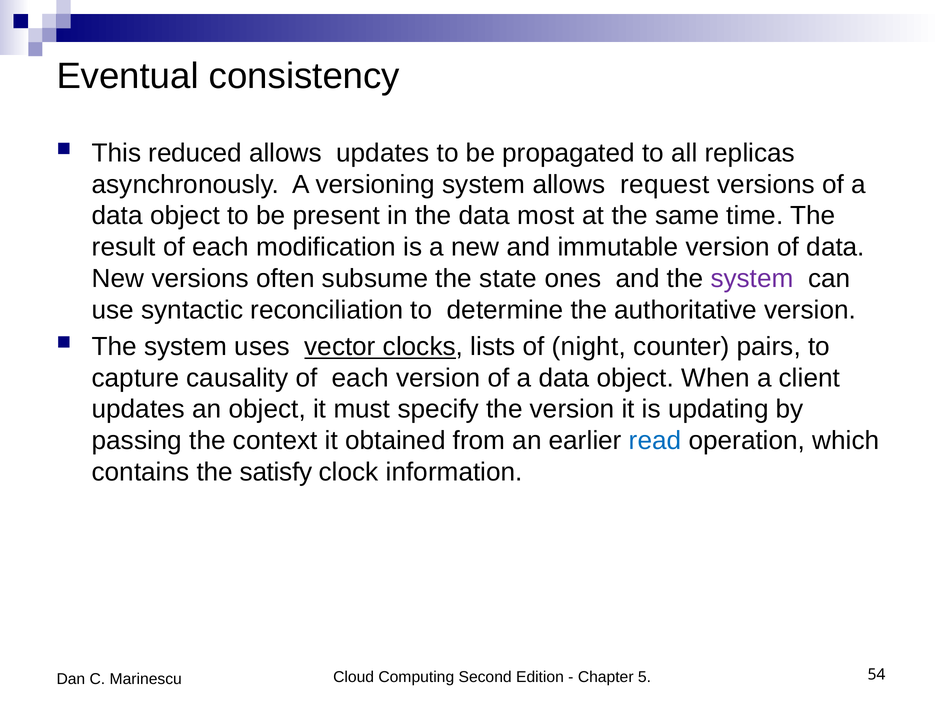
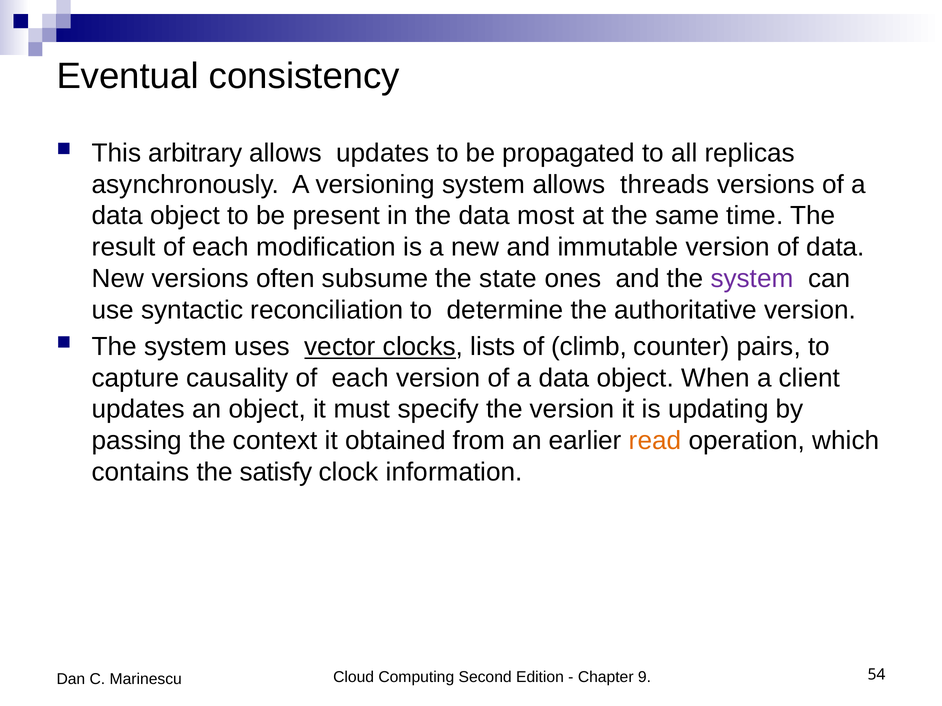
reduced: reduced -> arbitrary (195, 153)
request: request -> threads (665, 185)
night: night -> climb (589, 347)
read colour: blue -> orange (655, 441)
5: 5 -> 9 (644, 678)
